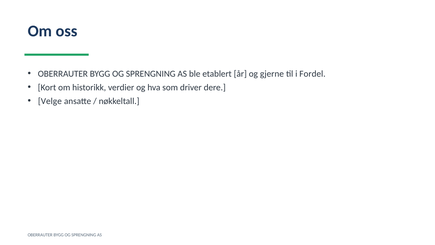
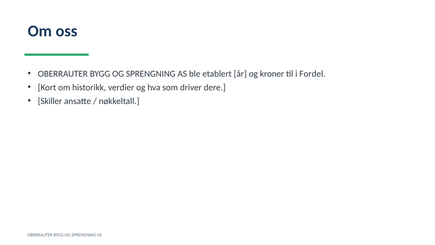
gjerne: gjerne -> kroner (272, 74)
Velge: Velge -> Skiller (50, 101)
